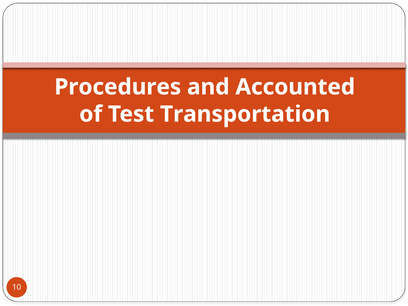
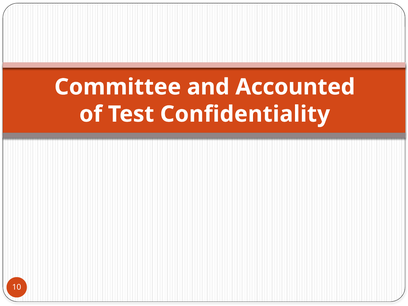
Procedures: Procedures -> Committee (118, 87)
Transportation: Transportation -> Confidentiality (245, 114)
